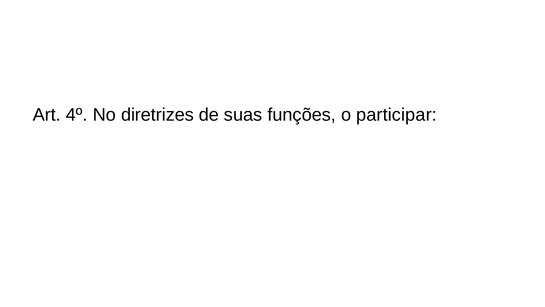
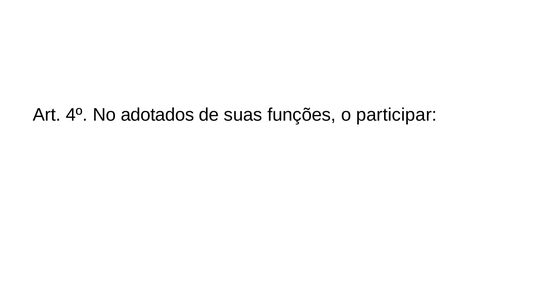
diretrizes: diretrizes -> adotados (157, 115)
